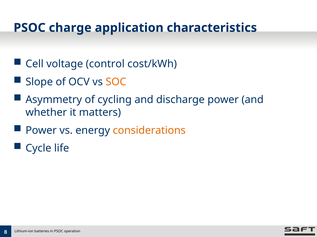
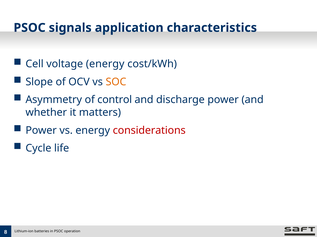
charge: charge -> signals (70, 28)
voltage control: control -> energy (105, 64)
cycling: cycling -> control (115, 100)
considerations colour: orange -> red (149, 131)
